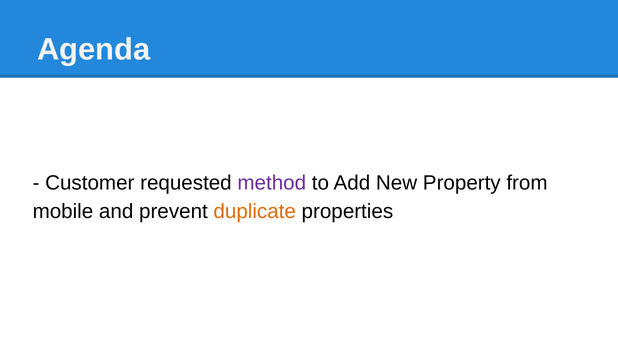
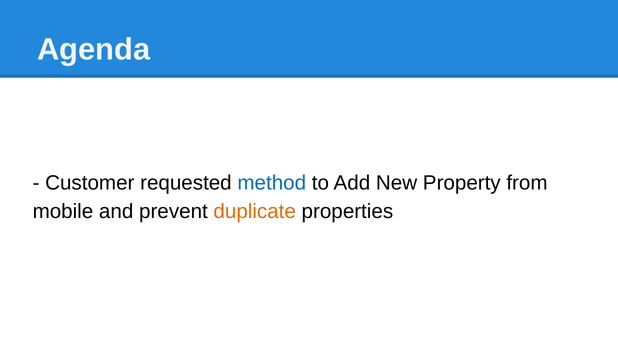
method colour: purple -> blue (272, 183)
